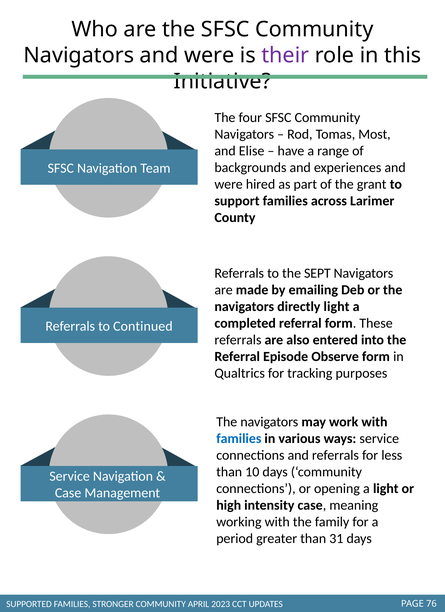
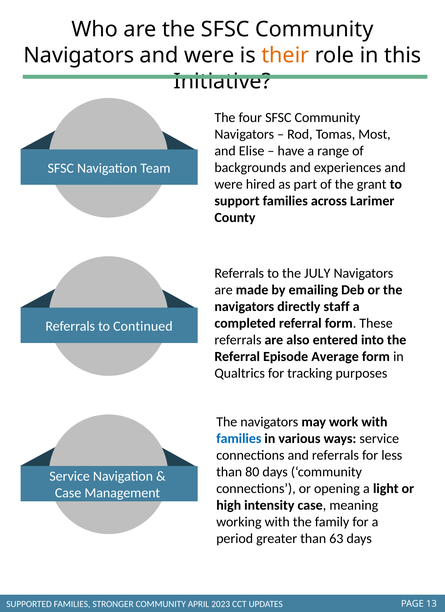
their colour: purple -> orange (285, 55)
SEPT: SEPT -> JULY (317, 273)
directly light: light -> staff (337, 306)
Observe: Observe -> Average (335, 356)
10: 10 -> 80 (252, 472)
31: 31 -> 63 (336, 539)
76: 76 -> 13 (431, 604)
